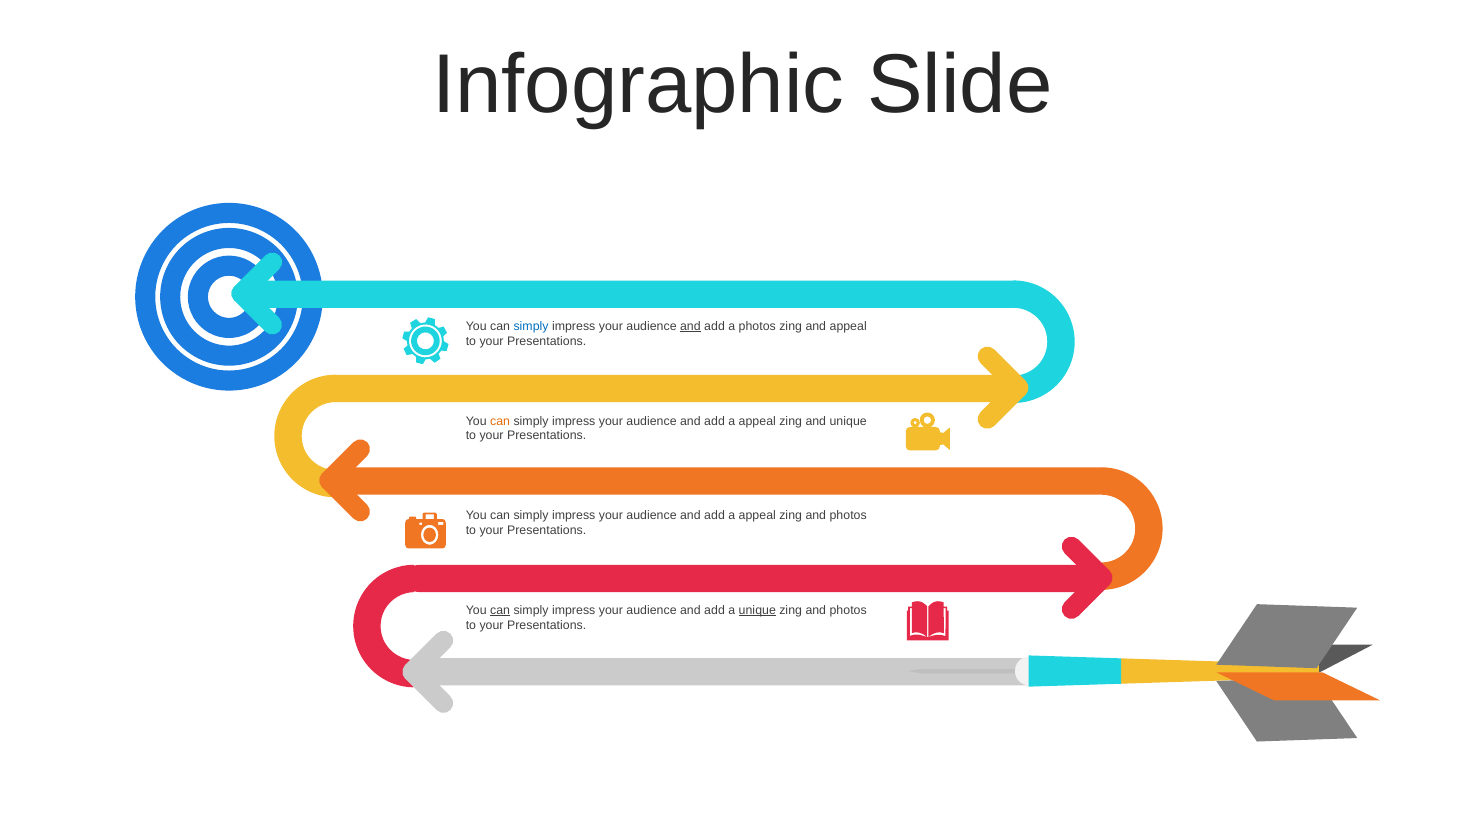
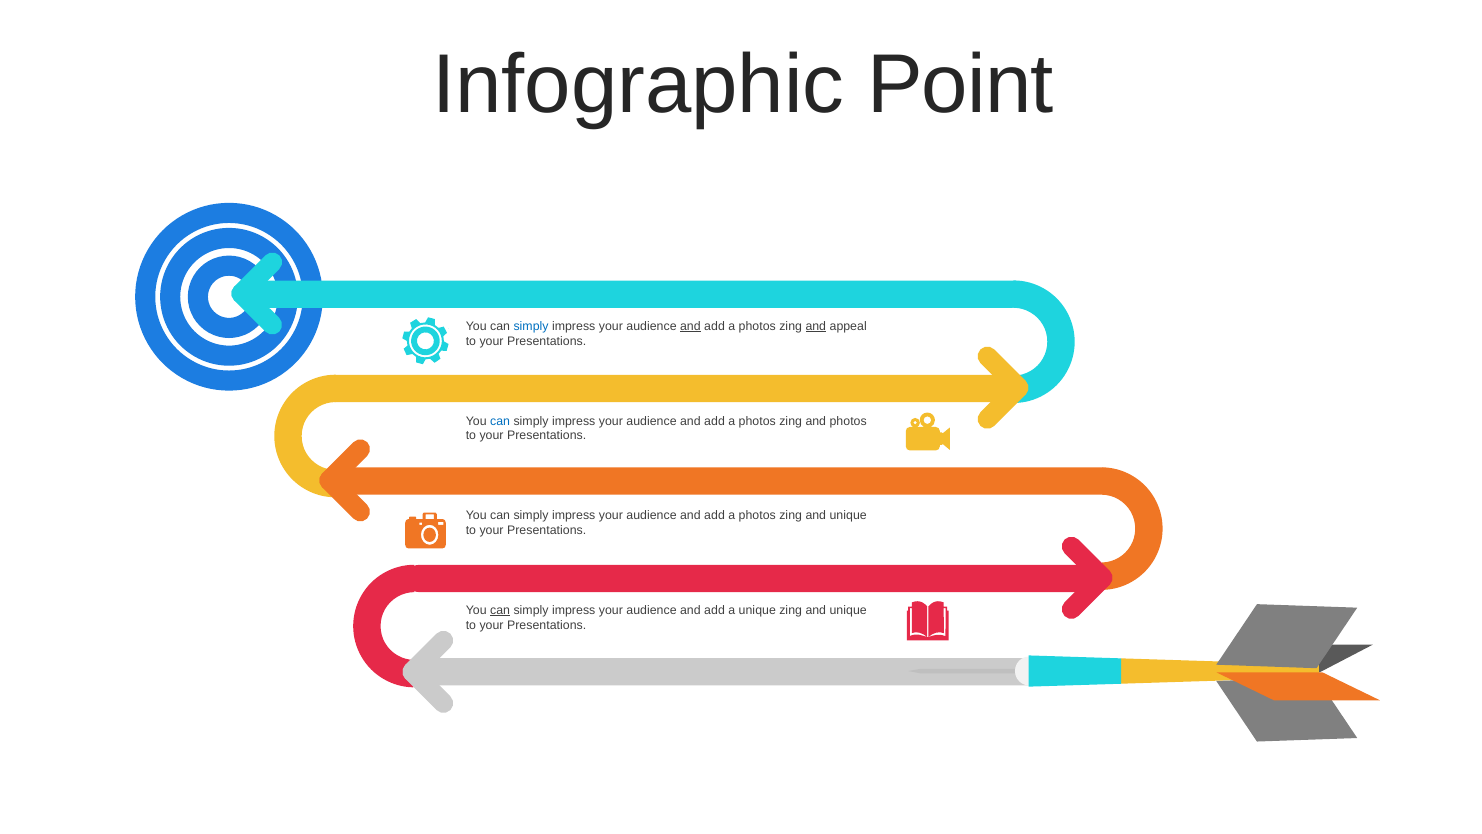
Slide: Slide -> Point (960, 85)
and underline: none -> present (816, 326)
can colour: orange -> blue (500, 421)
appeal: appeal -> photos (757, 421)
and unique: unique -> photos (848, 421)
appeal: appeal -> photos (757, 515)
photos: photos -> unique (848, 515)
unique underline: present -> none (757, 610)
photos: photos -> unique (848, 610)
